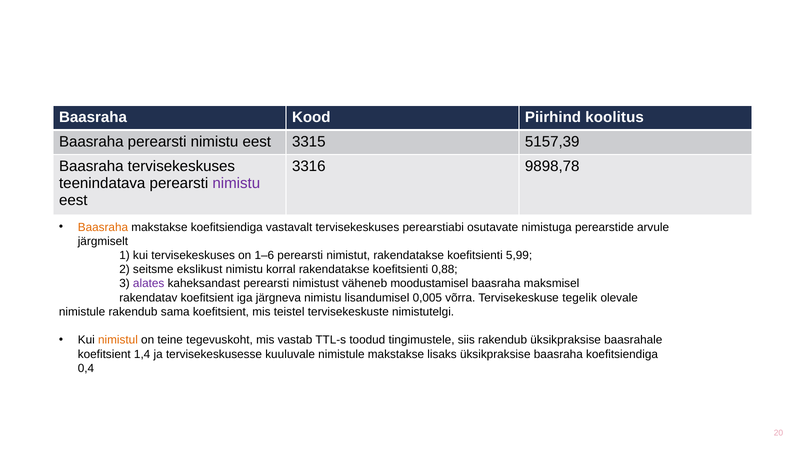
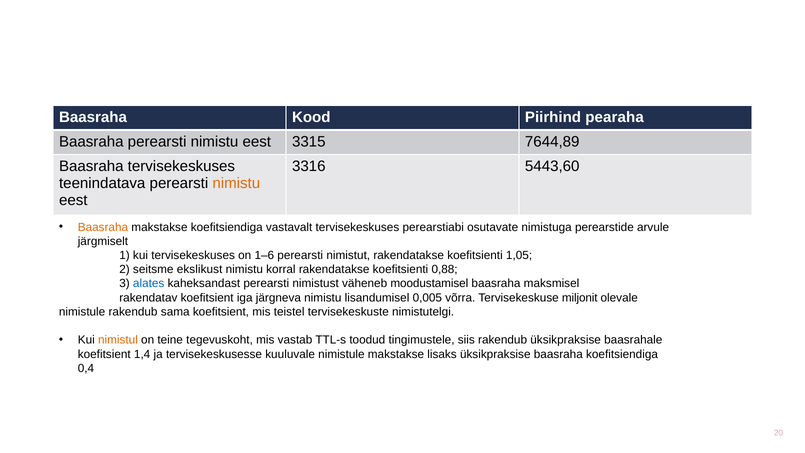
koolitus: koolitus -> pearaha (615, 117)
5157,39: 5157,39 -> 7644,89 (552, 142)
9898,78: 9898,78 -> 5443,60 (552, 166)
nimistu colour: purple -> orange (236, 183)
5,99: 5,99 -> 1,05 (519, 255)
alates colour: purple -> blue (149, 283)
tegelik: tegelik -> miljonit (580, 298)
